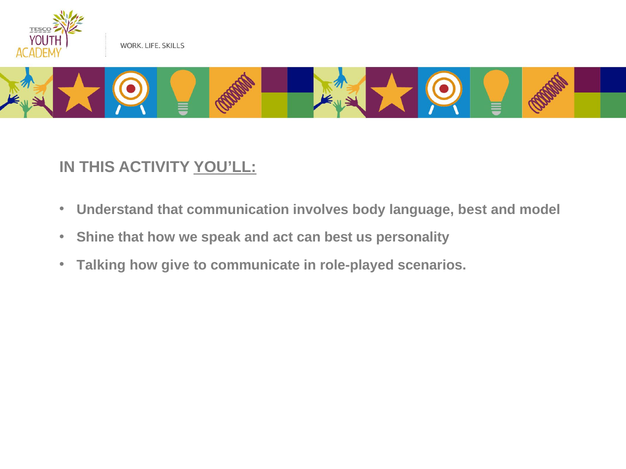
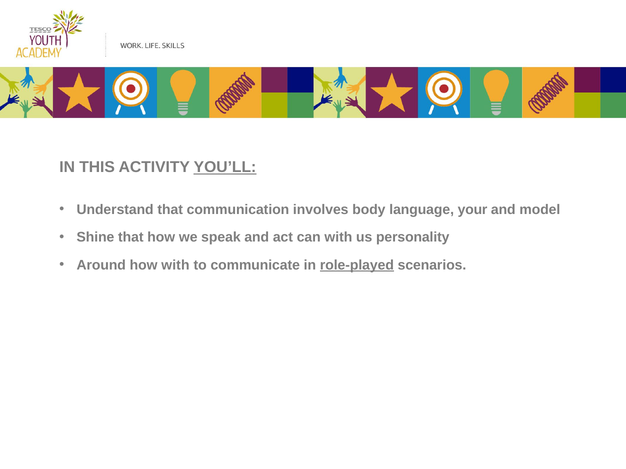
language best: best -> your (473, 210)
can best: best -> with (338, 238)
Talking: Talking -> Around (101, 265)
how give: give -> with (175, 265)
role-played underline: none -> present (357, 265)
